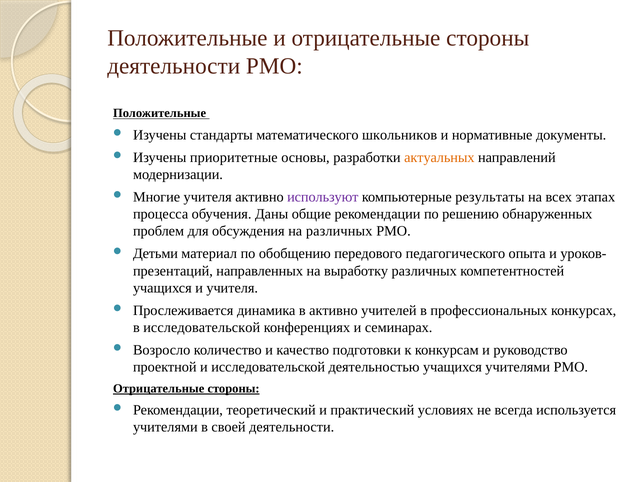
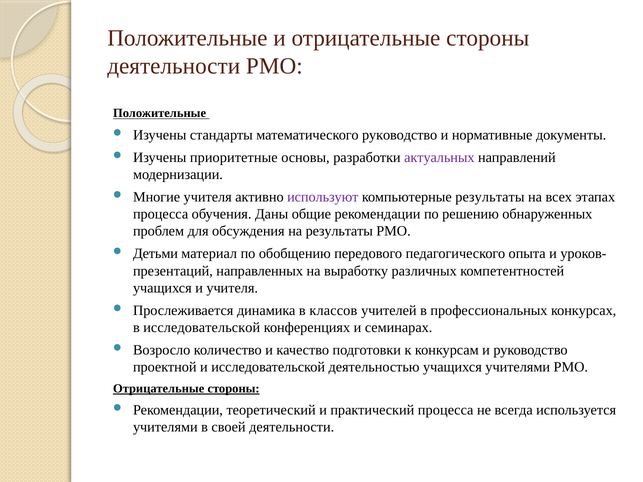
математического школьников: школьников -> руководство (400, 135)
актуальных colour: orange -> purple (439, 157)
на различных: различных -> результаты (339, 231)
в активно: активно -> классов (333, 311)
практический условиях: условиях -> процесса (446, 410)
